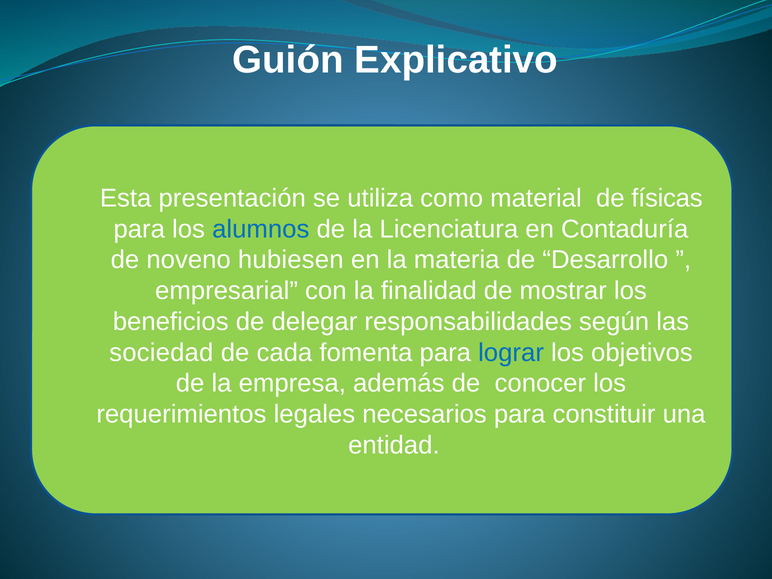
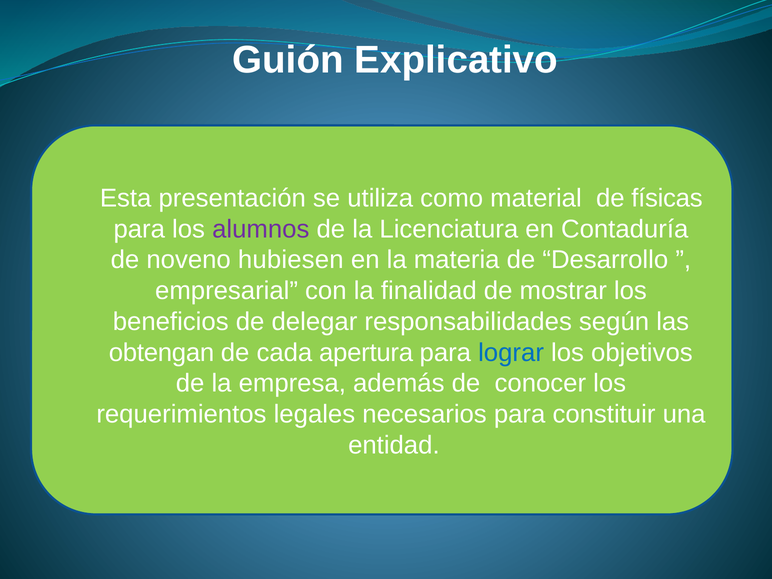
alumnos colour: blue -> purple (261, 229)
sociedad: sociedad -> obtengan (162, 353)
fomenta: fomenta -> apertura (366, 353)
